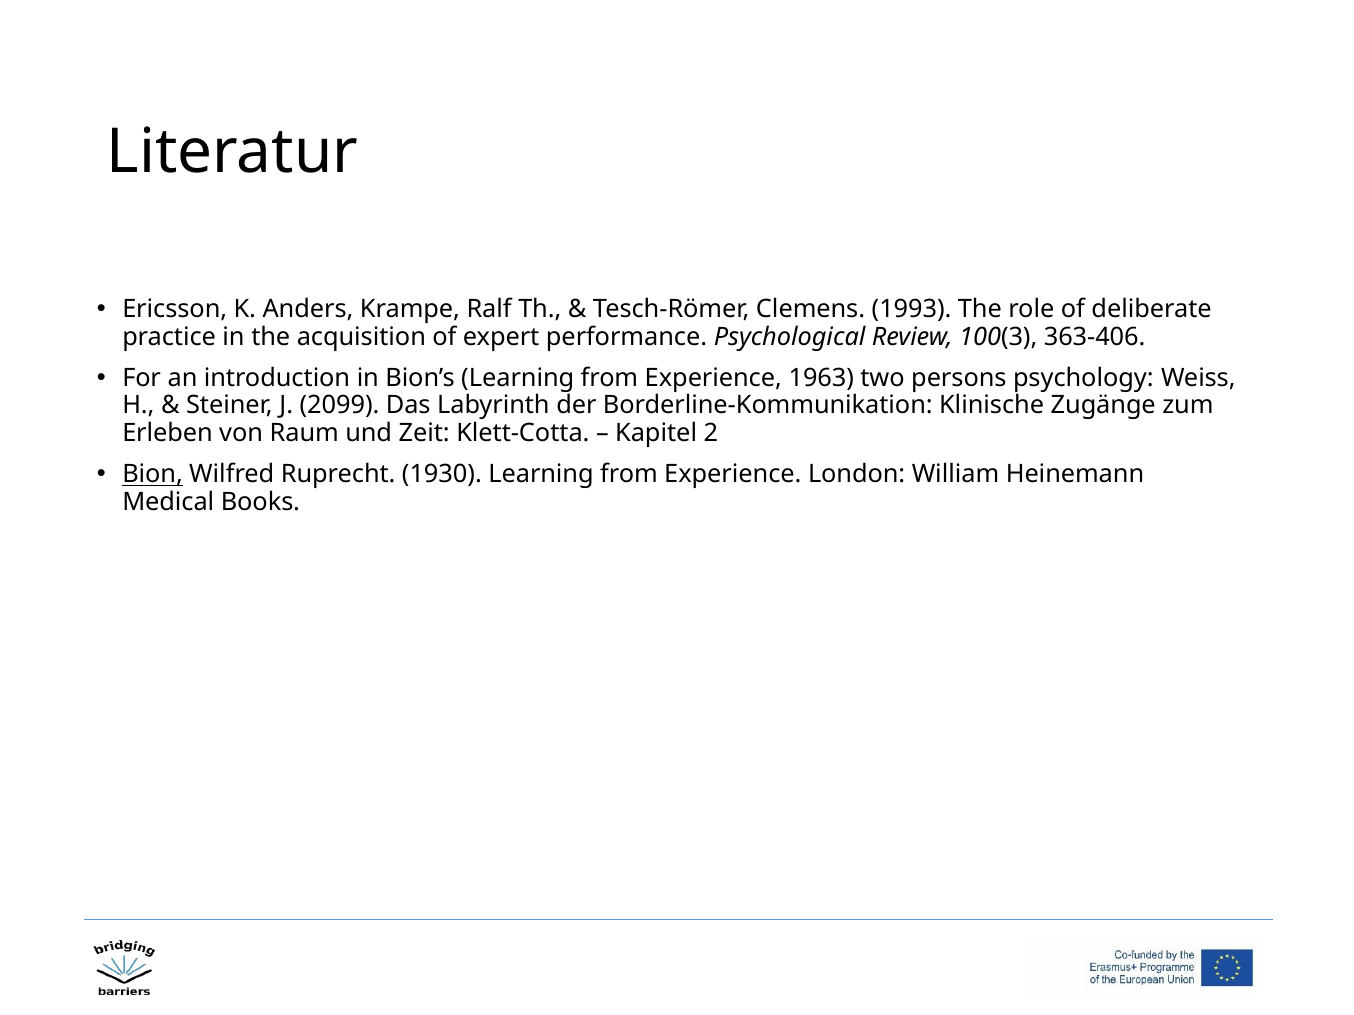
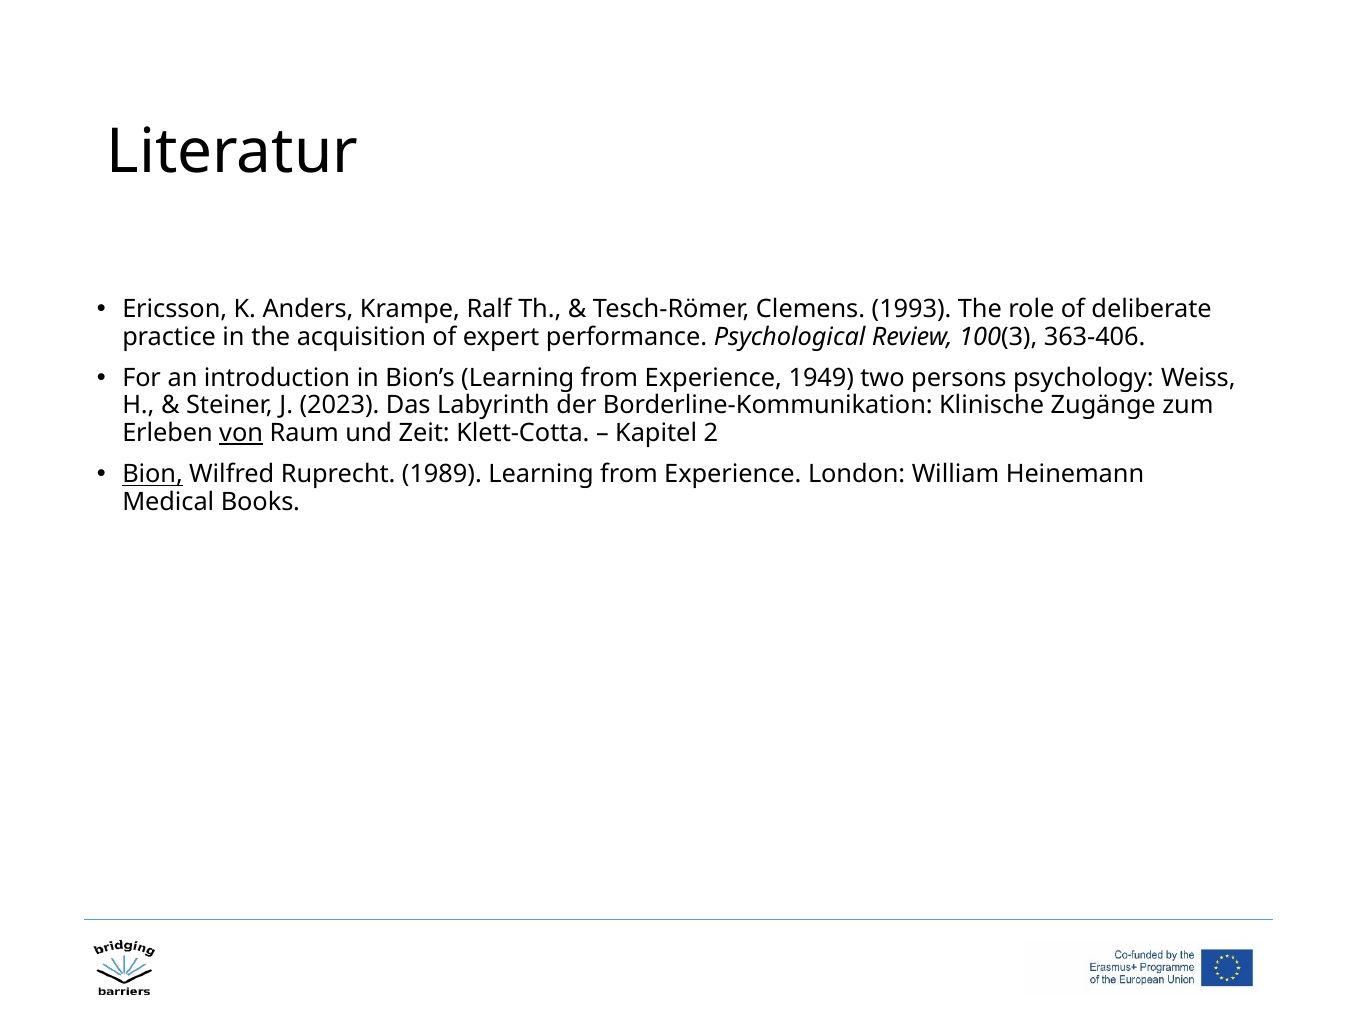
1963: 1963 -> 1949 (821, 378)
2099: 2099 -> 2023 (339, 406)
von underline: none -> present (241, 433)
1930: 1930 -> 1989 (442, 475)
